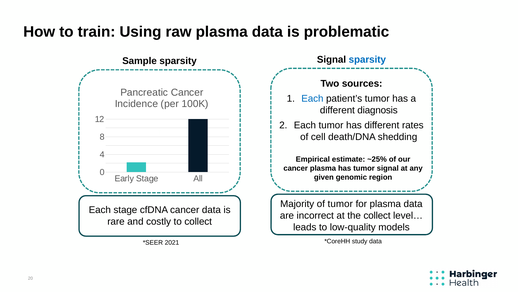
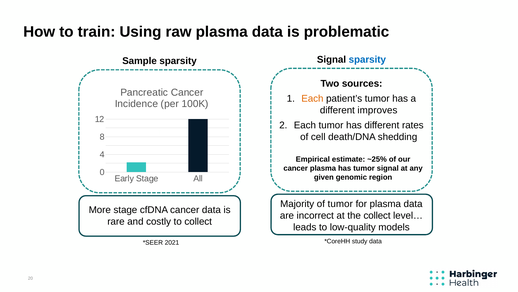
Each colour: blue -> orange (312, 98)
diagnosis: diagnosis -> improves (377, 110)
Each: Each -> More (100, 210)
